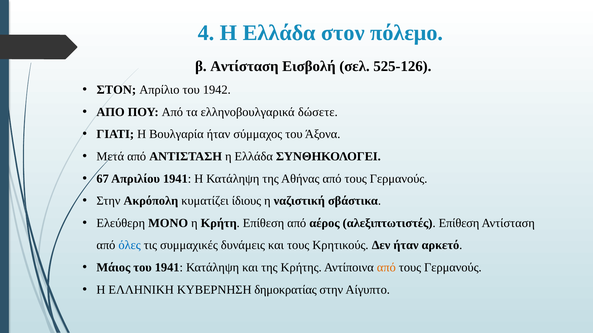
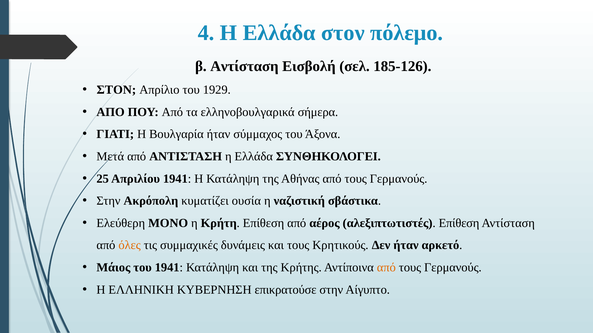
525-126: 525-126 -> 185-126 (402, 66)
1942: 1942 -> 1929 (217, 90)
δώσετε: δώσετε -> σήμερα (318, 112)
67: 67 -> 25 (103, 179)
ίδιους: ίδιους -> ουσία (246, 201)
όλες colour: blue -> orange (130, 246)
δημοκρατίας: δημοκρατίας -> επικρατούσε (286, 290)
